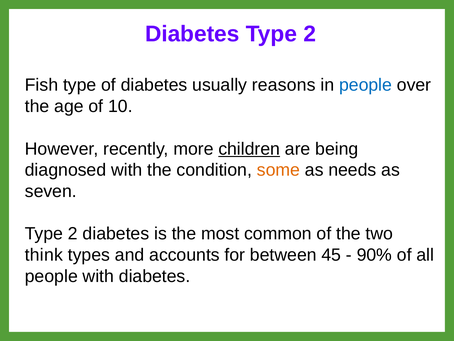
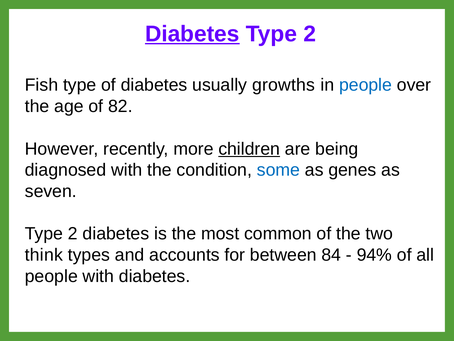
Diabetes underline: none -> present (192, 34)
reasons: reasons -> growths (284, 85)
10: 10 -> 82 (120, 106)
some colour: orange -> blue (278, 170)
needs: needs -> genes (352, 170)
45: 45 -> 84 (331, 255)
90%: 90% -> 94% (374, 255)
